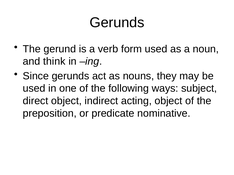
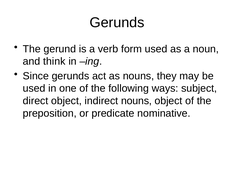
indirect acting: acting -> nouns (136, 101)
